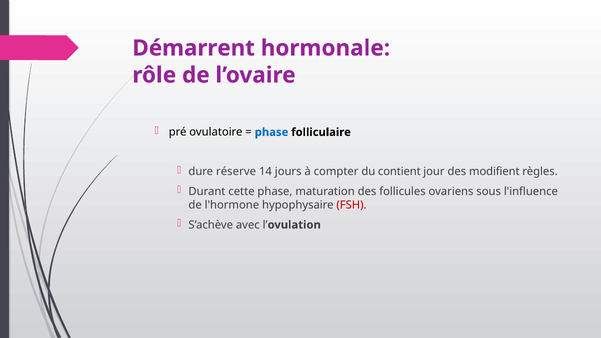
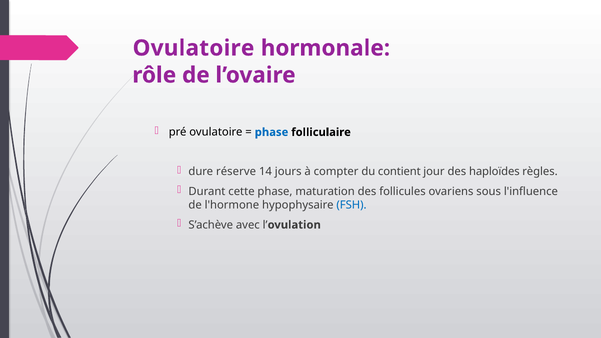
Démarrent: Démarrent -> Ovulatoire (193, 48)
modifient: modifient -> haploïdes (494, 172)
FSH colour: red -> blue (352, 205)
